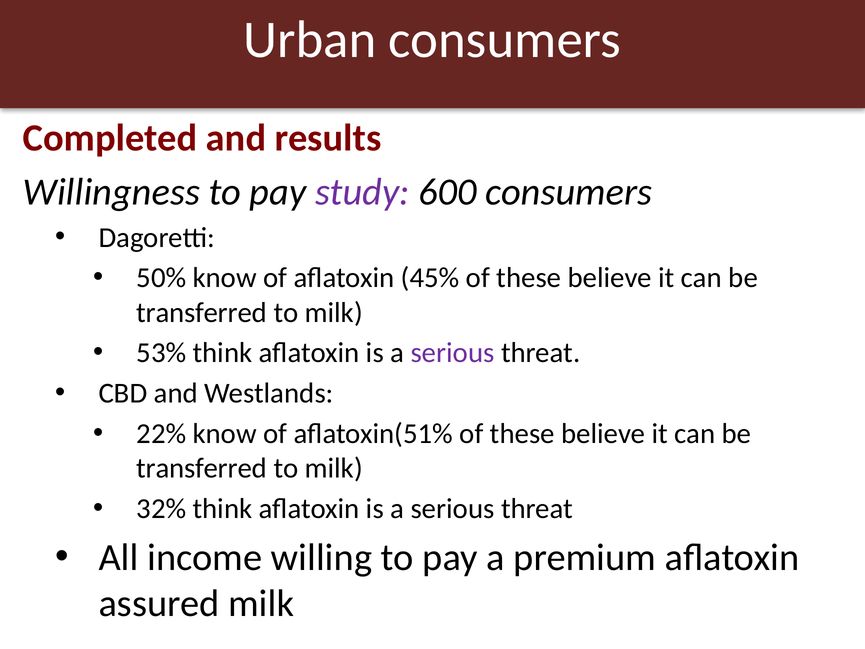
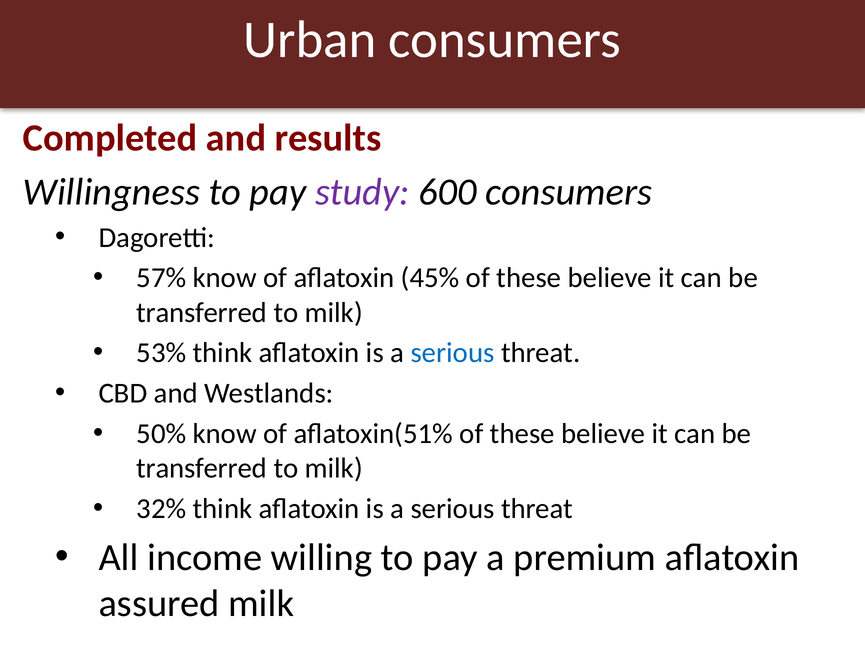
50%: 50% -> 57% (161, 278)
serious colour: purple -> blue (453, 353)
22%: 22% -> 50% (161, 433)
